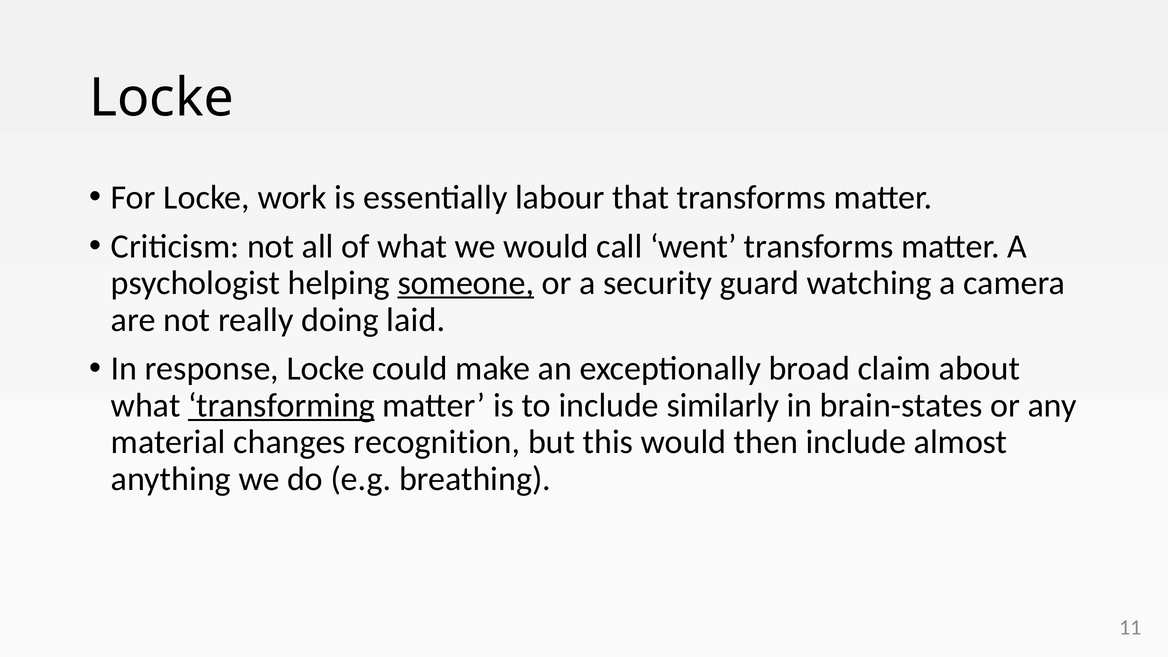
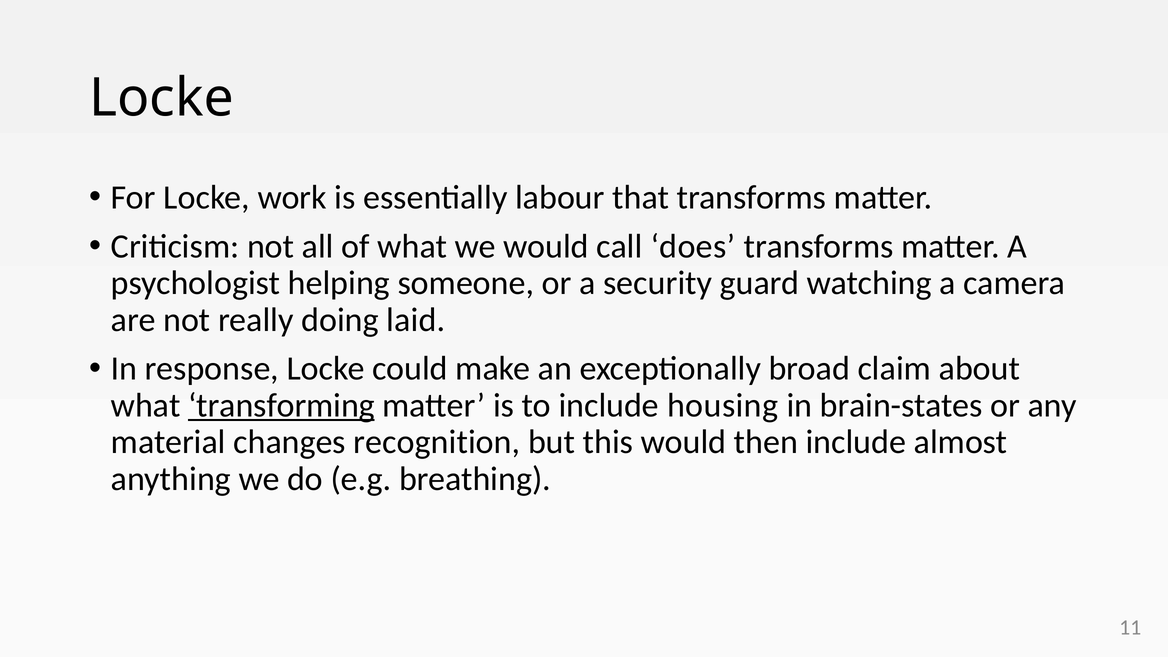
went: went -> does (693, 246)
someone underline: present -> none (466, 283)
similarly: similarly -> housing (723, 405)
